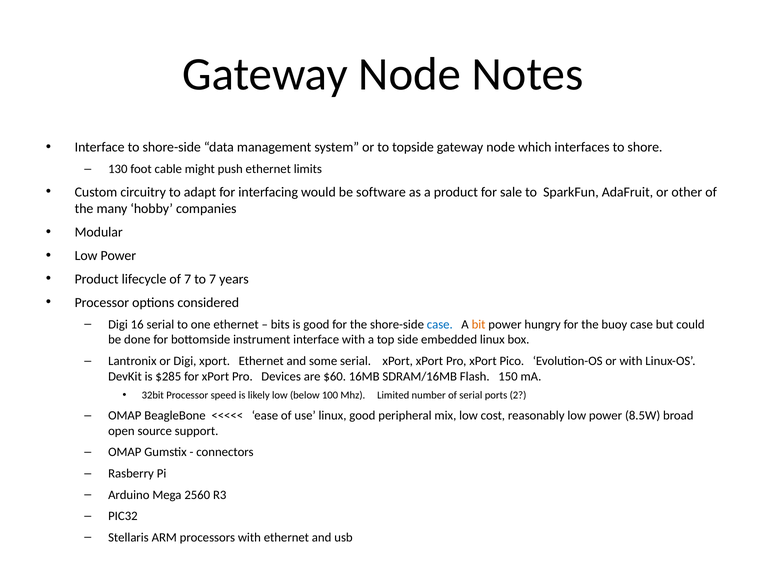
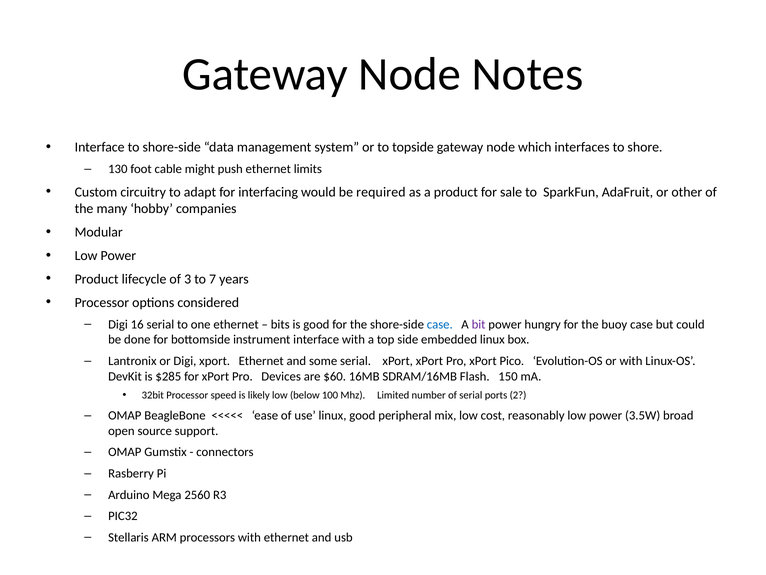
software: software -> required (381, 192)
of 7: 7 -> 3 (188, 279)
bit colour: orange -> purple (479, 324)
8.5W: 8.5W -> 3.5W (643, 415)
